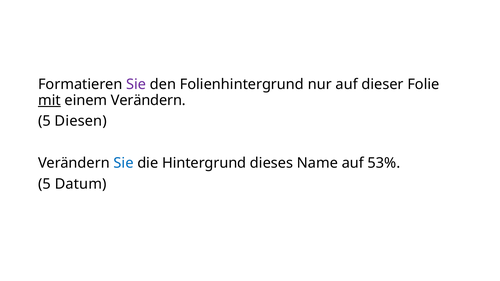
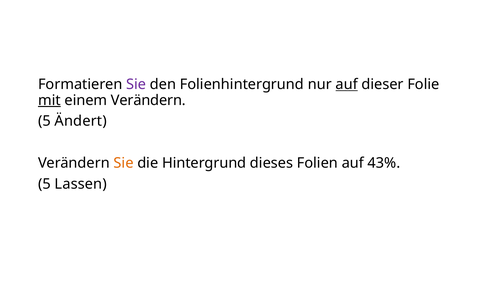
auf underline: none -> present (347, 85)
Diesen: Diesen -> Ändert (81, 121)
Sie colour: blue -> orange (124, 163)
Name: Name -> Folien (317, 163)
53%: 53% -> 43% (384, 163)
Datum: Datum -> Lassen (81, 184)
